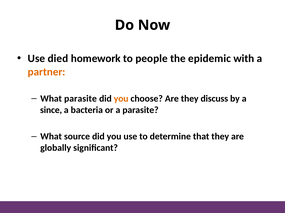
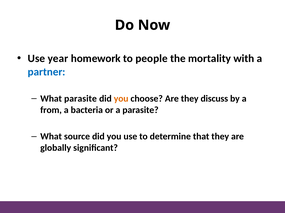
died: died -> year (58, 59)
epidemic: epidemic -> mortality (210, 59)
partner colour: orange -> blue (47, 72)
since: since -> from (51, 110)
